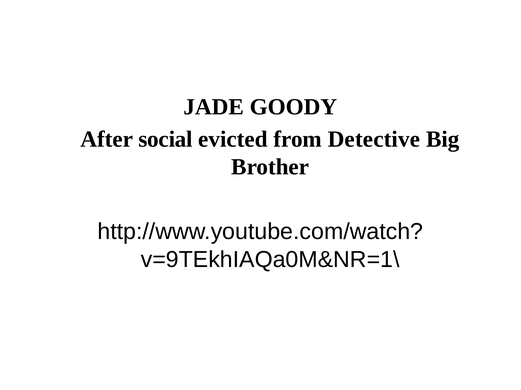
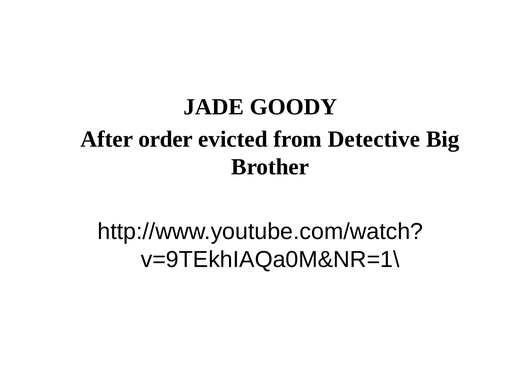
social: social -> order (166, 139)
